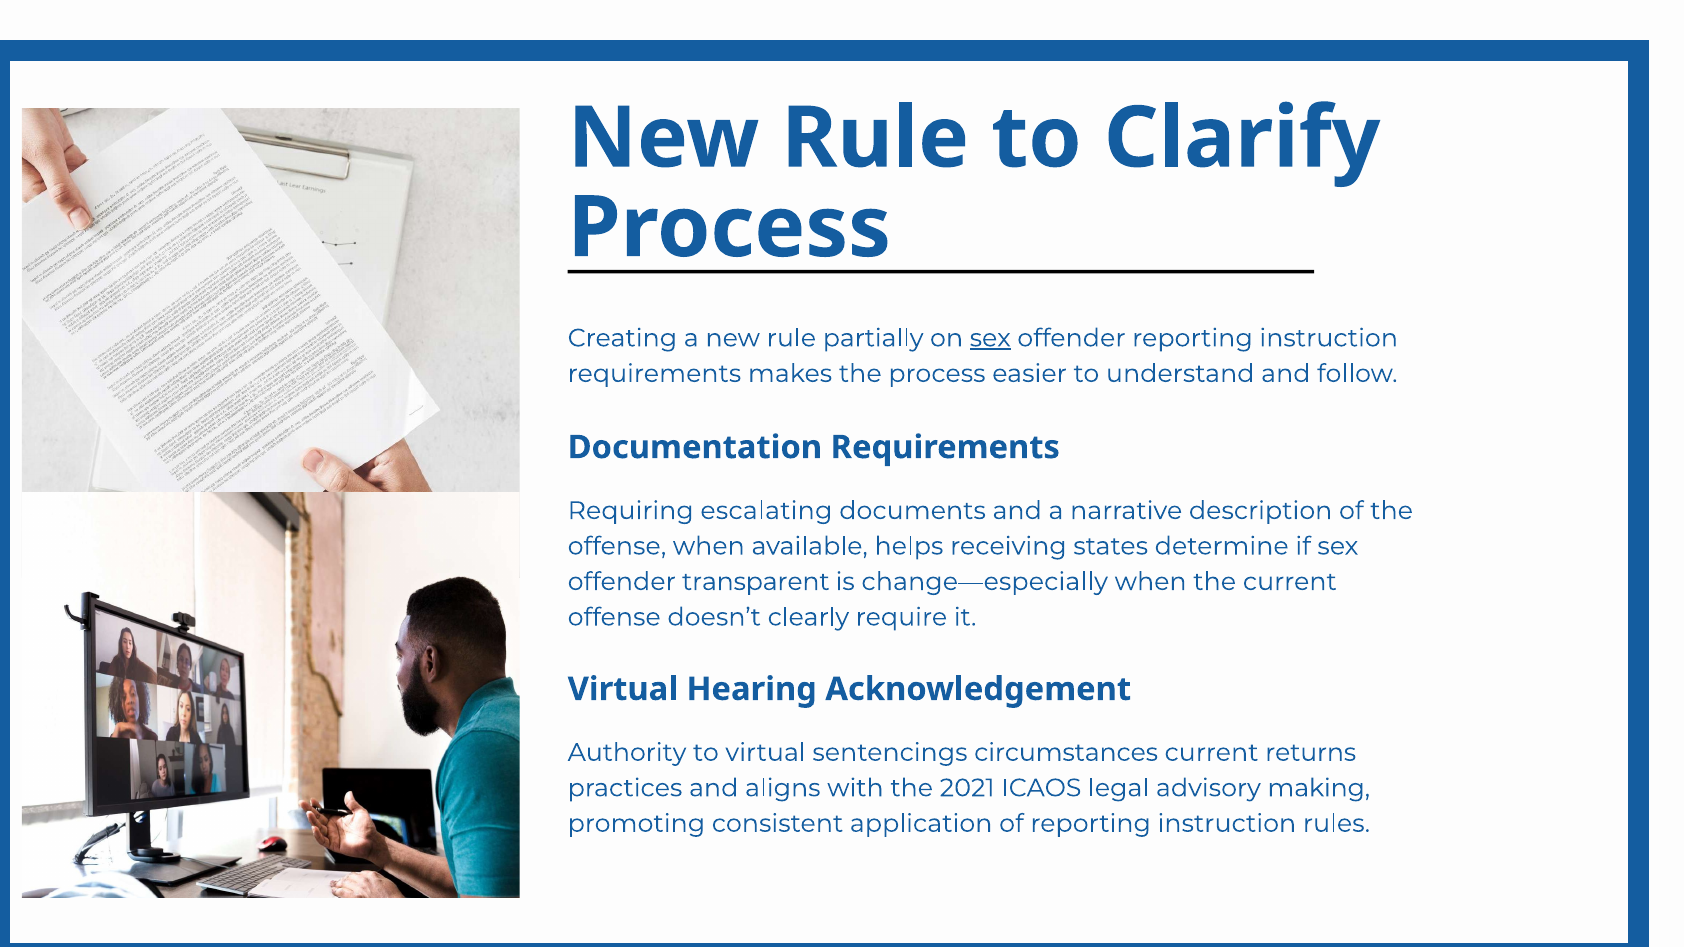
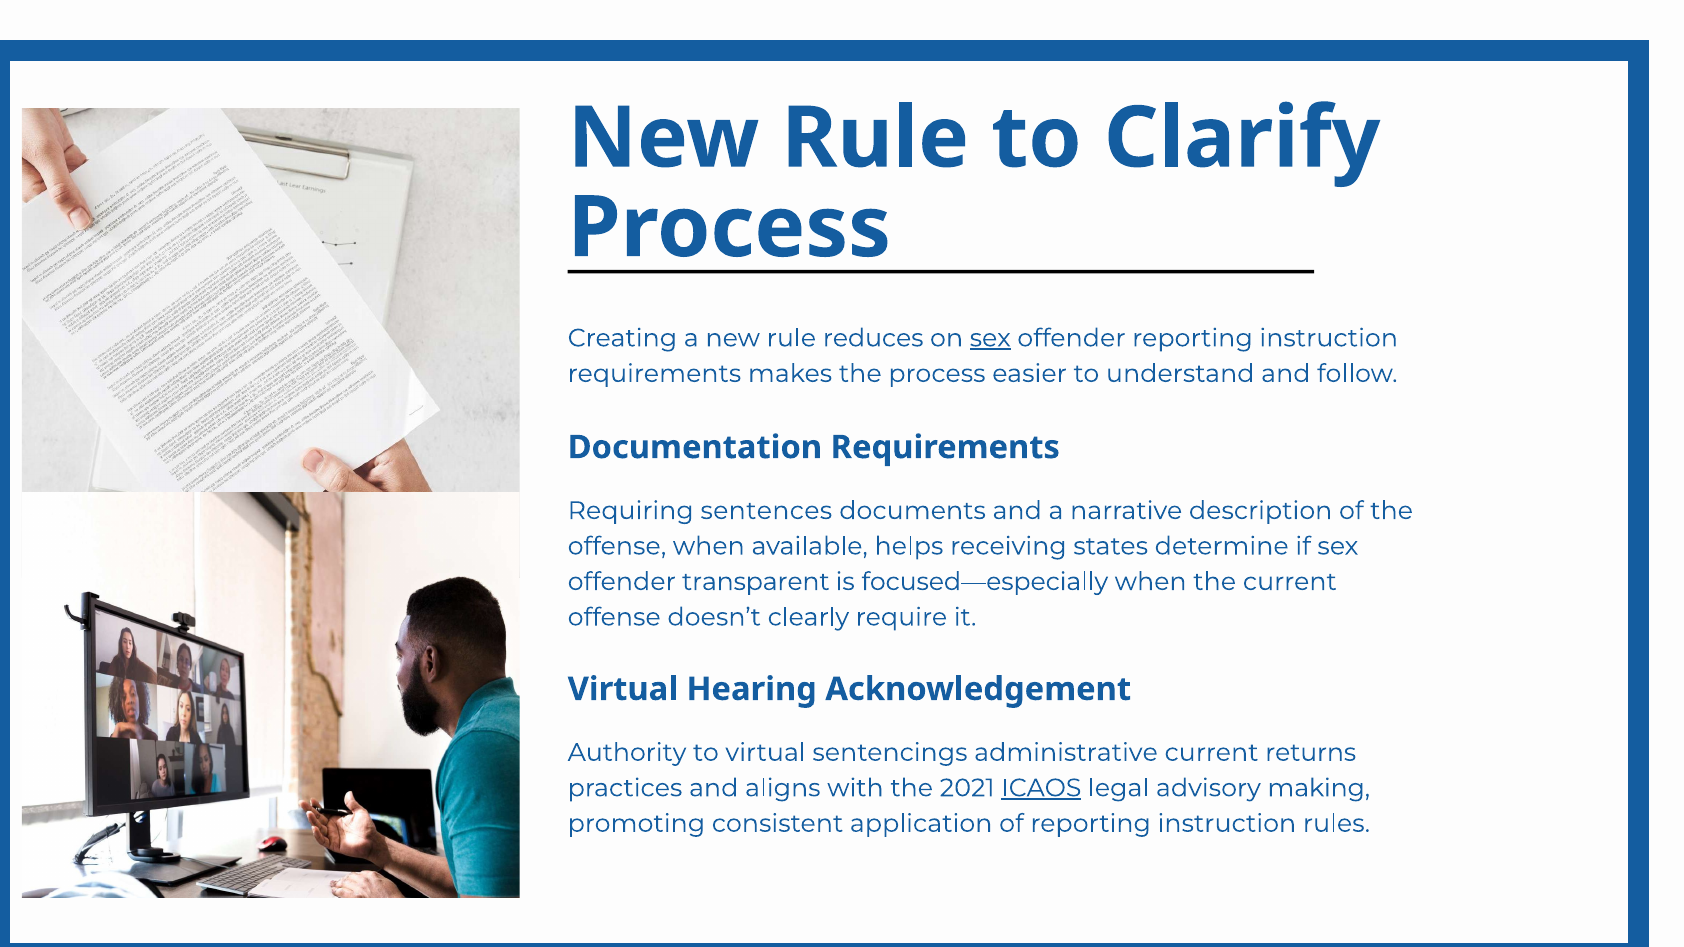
partially: partially -> reduces (873, 338)
escalating: escalating -> sentences (766, 511)
change—especially: change—especially -> focused—especially (985, 582)
circumstances: circumstances -> administrative (1066, 753)
ICAOS underline: none -> present (1041, 788)
